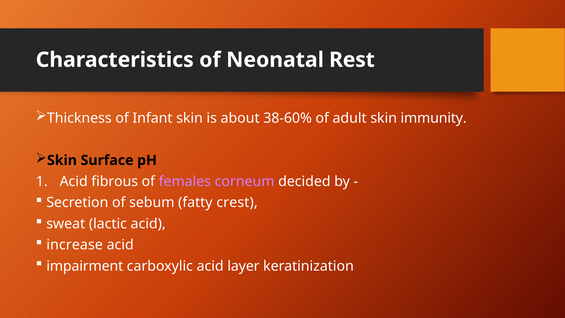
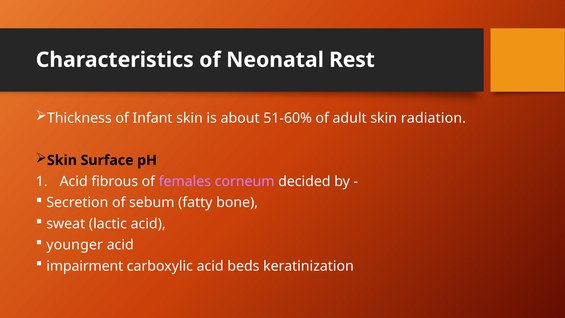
38-60%: 38-60% -> 51-60% (288, 118)
immunity: immunity -> radiation (433, 118)
crest: crest -> bone (237, 203)
increase: increase -> younger (75, 245)
layer: layer -> beds (243, 266)
